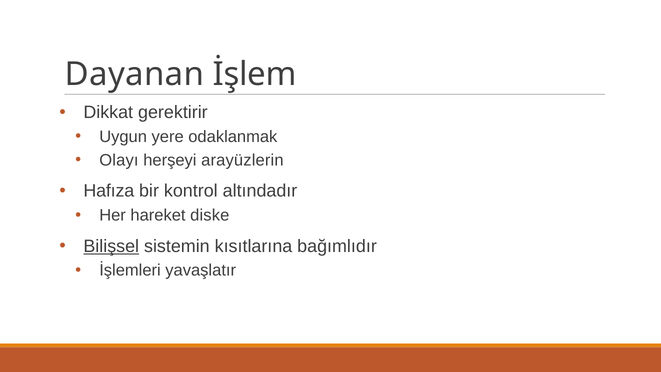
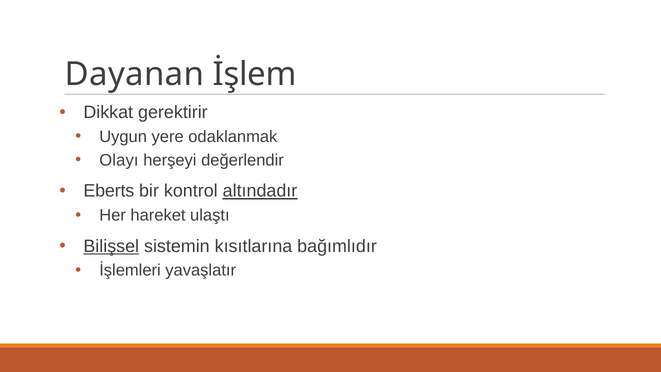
arayüzlerin: arayüzlerin -> değerlendir (242, 160)
Hafıza: Hafıza -> Eberts (109, 191)
altındadır underline: none -> present (260, 191)
diske: diske -> ulaştı (210, 215)
